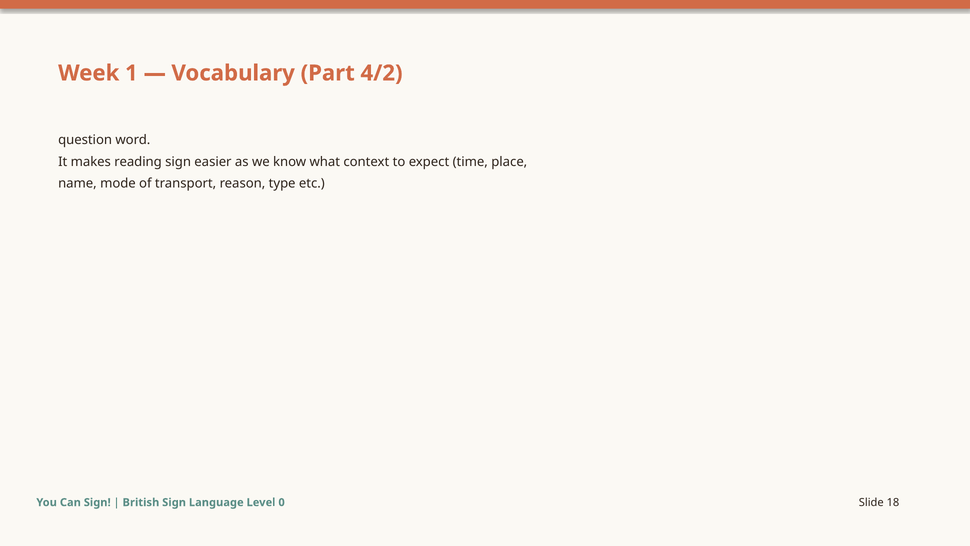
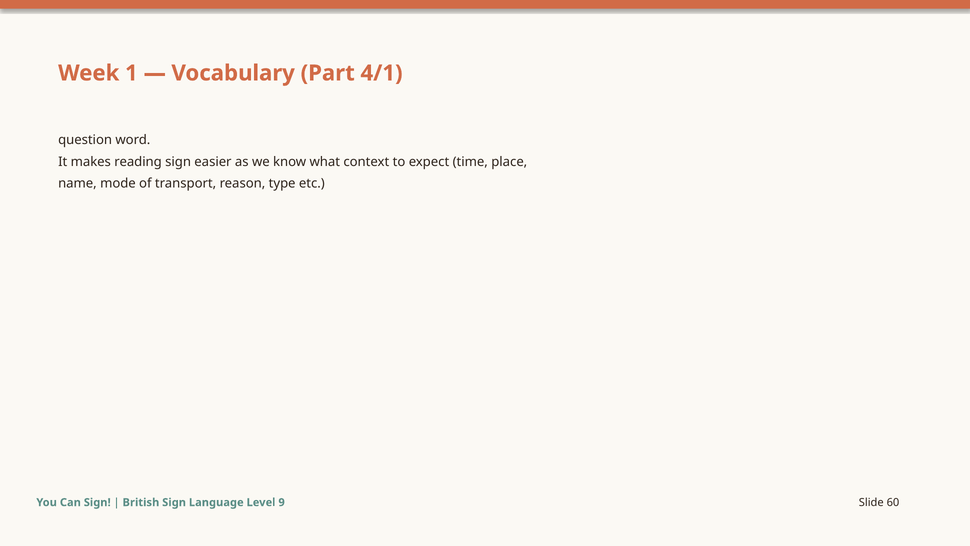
4/2: 4/2 -> 4/1 (382, 73)
0: 0 -> 9 (282, 502)
18: 18 -> 60 (893, 502)
